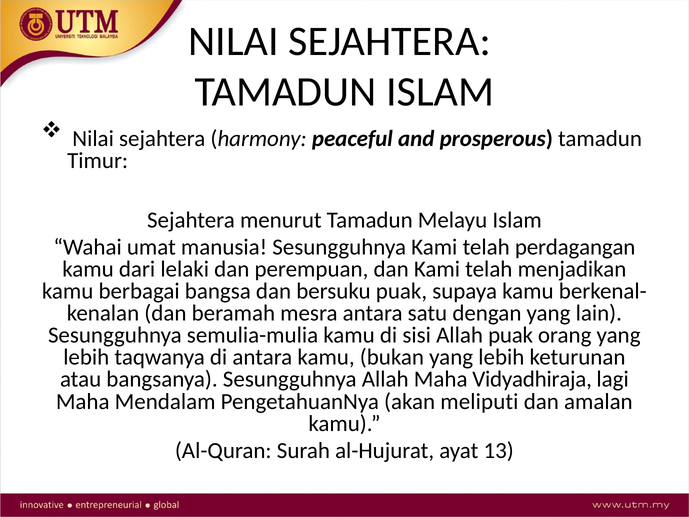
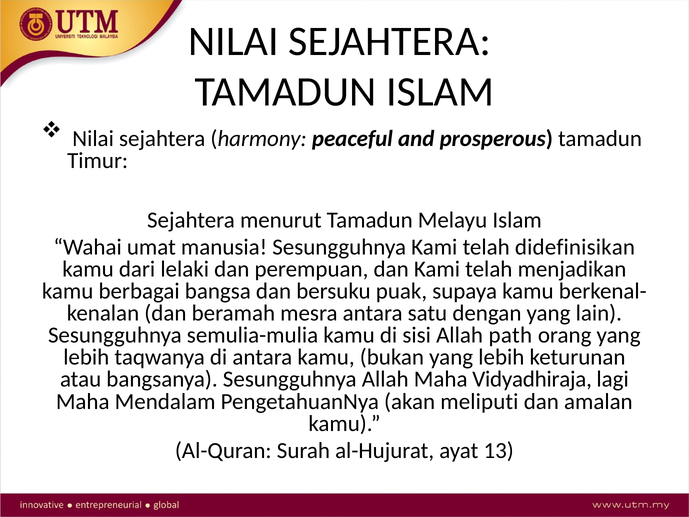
perdagangan: perdagangan -> didefinisikan (575, 247)
Allah puak: puak -> path (510, 335)
